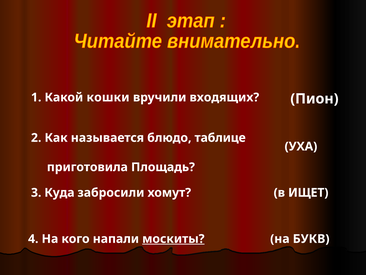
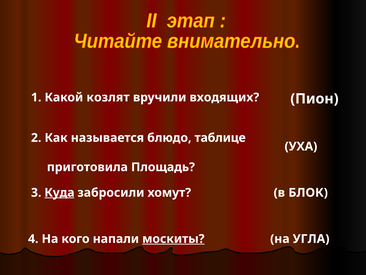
кошки: кошки -> козлят (108, 97)
Куда underline: none -> present (59, 192)
ИЩЕТ: ИЩЕТ -> БЛОК (308, 192)
БУКВ: БУКВ -> УГЛА (311, 238)
